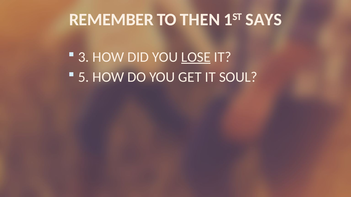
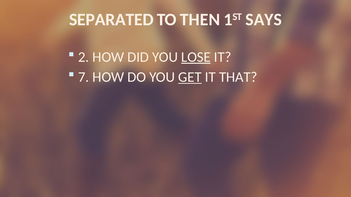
REMEMBER: REMEMBER -> SEPARATED (111, 20)
3: 3 -> 2 (84, 57)
5: 5 -> 7 (84, 77)
GET underline: none -> present (190, 77)
SOUL: SOUL -> THAT (238, 77)
